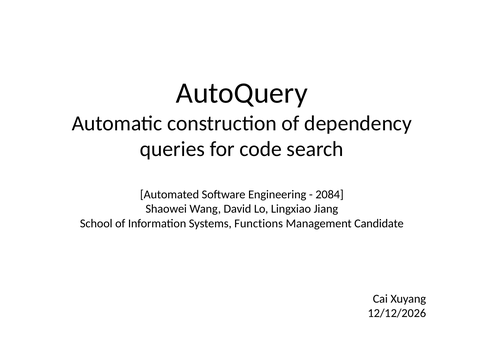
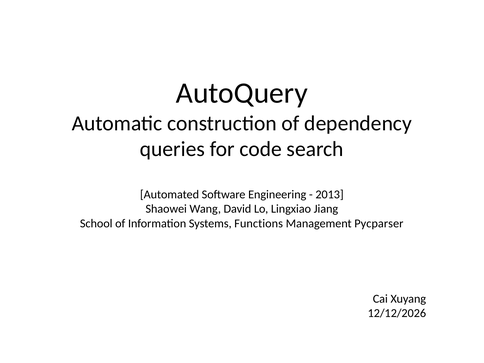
2084: 2084 -> 2013 (330, 194)
Candidate: Candidate -> Pycparser (379, 223)
